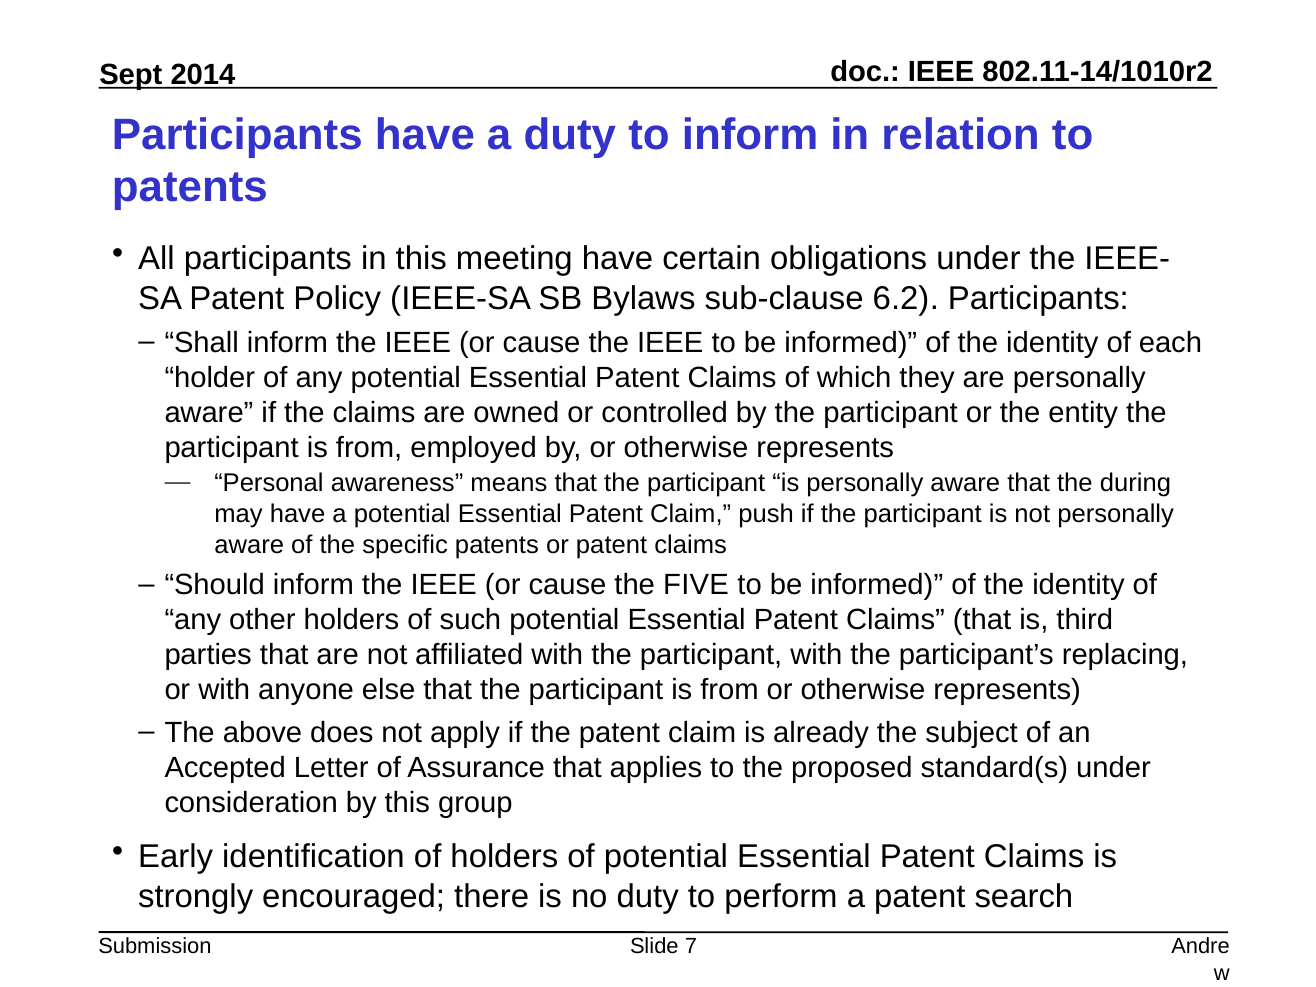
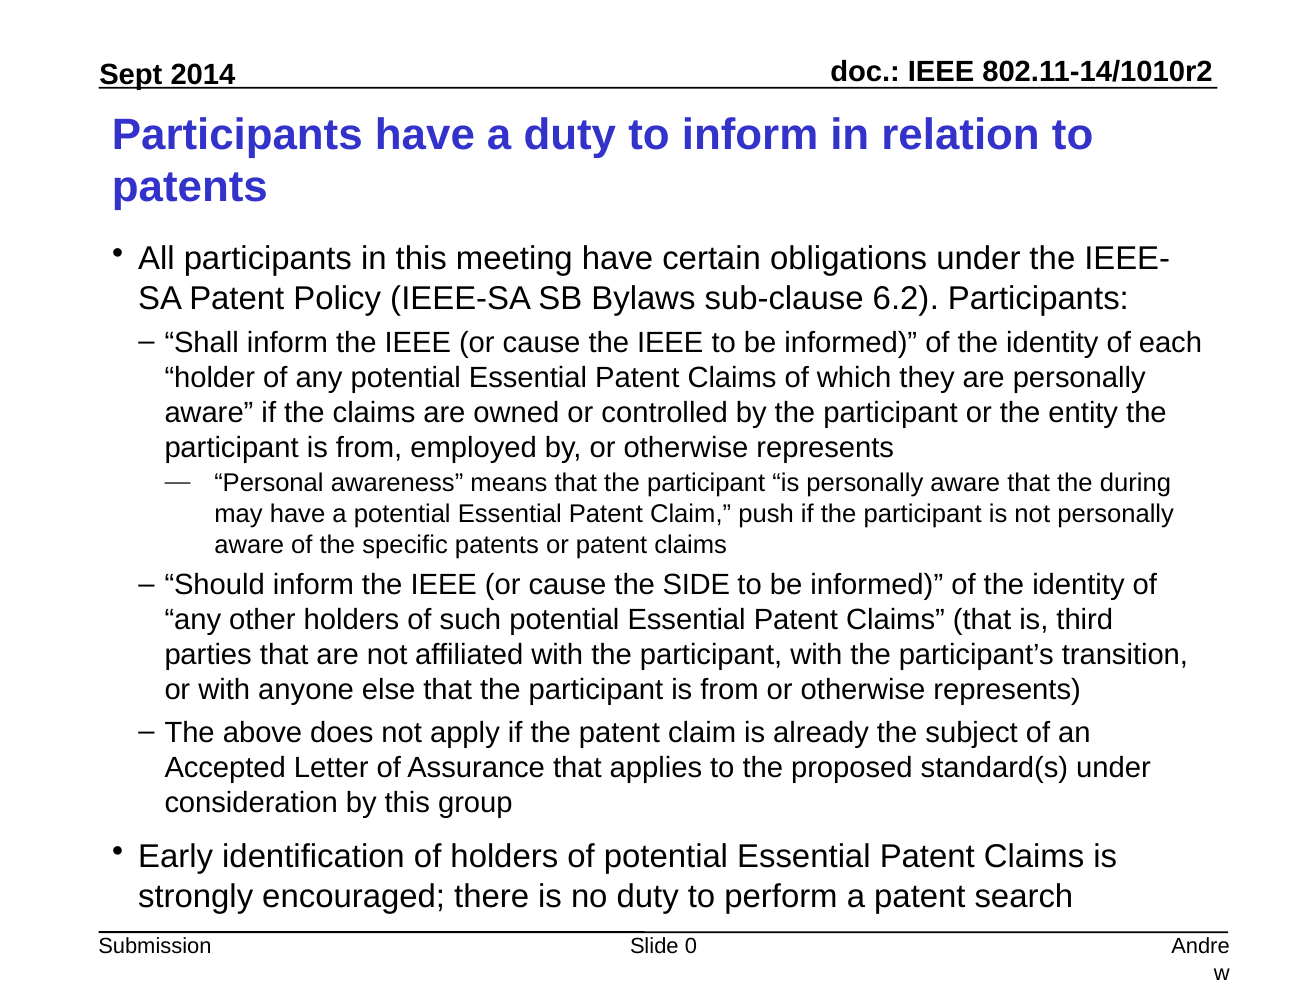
FIVE: FIVE -> SIDE (696, 585)
replacing: replacing -> transition (1125, 655)
7: 7 -> 0 (691, 947)
